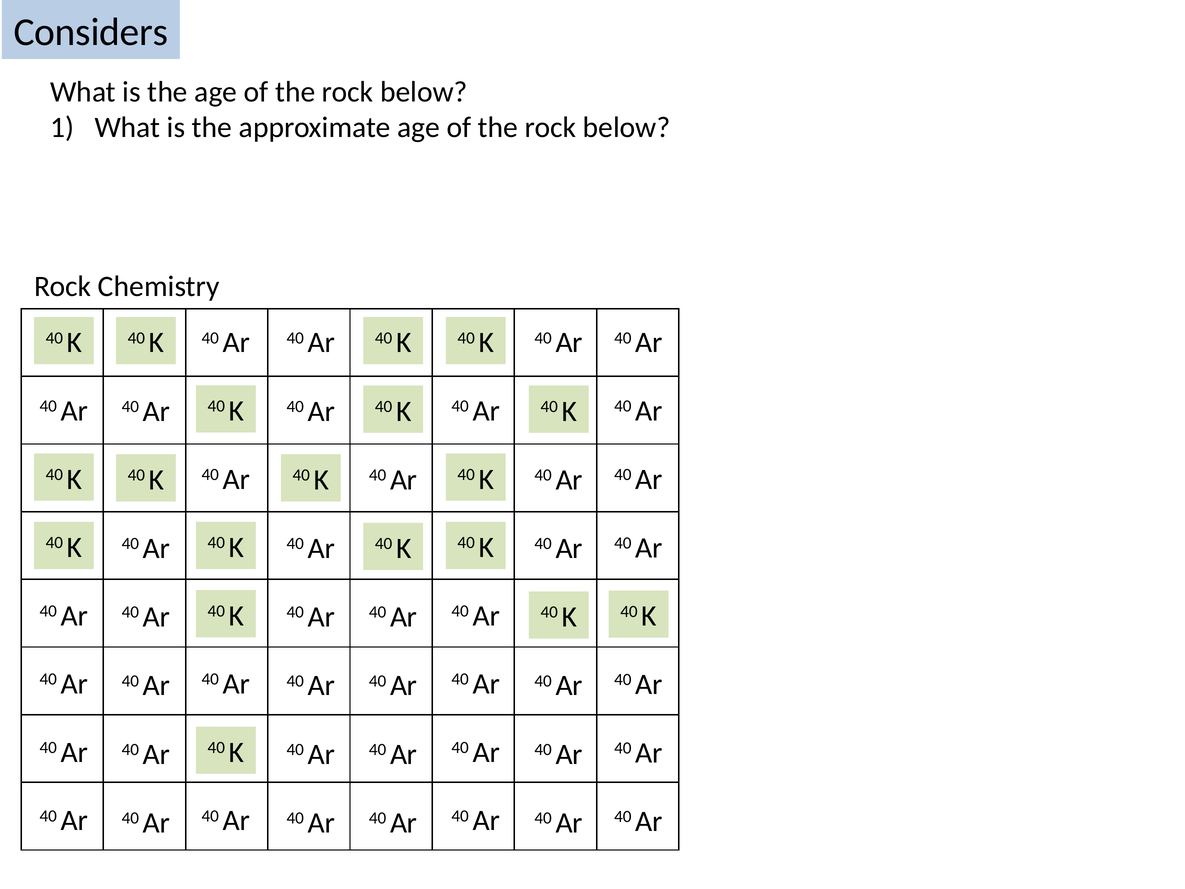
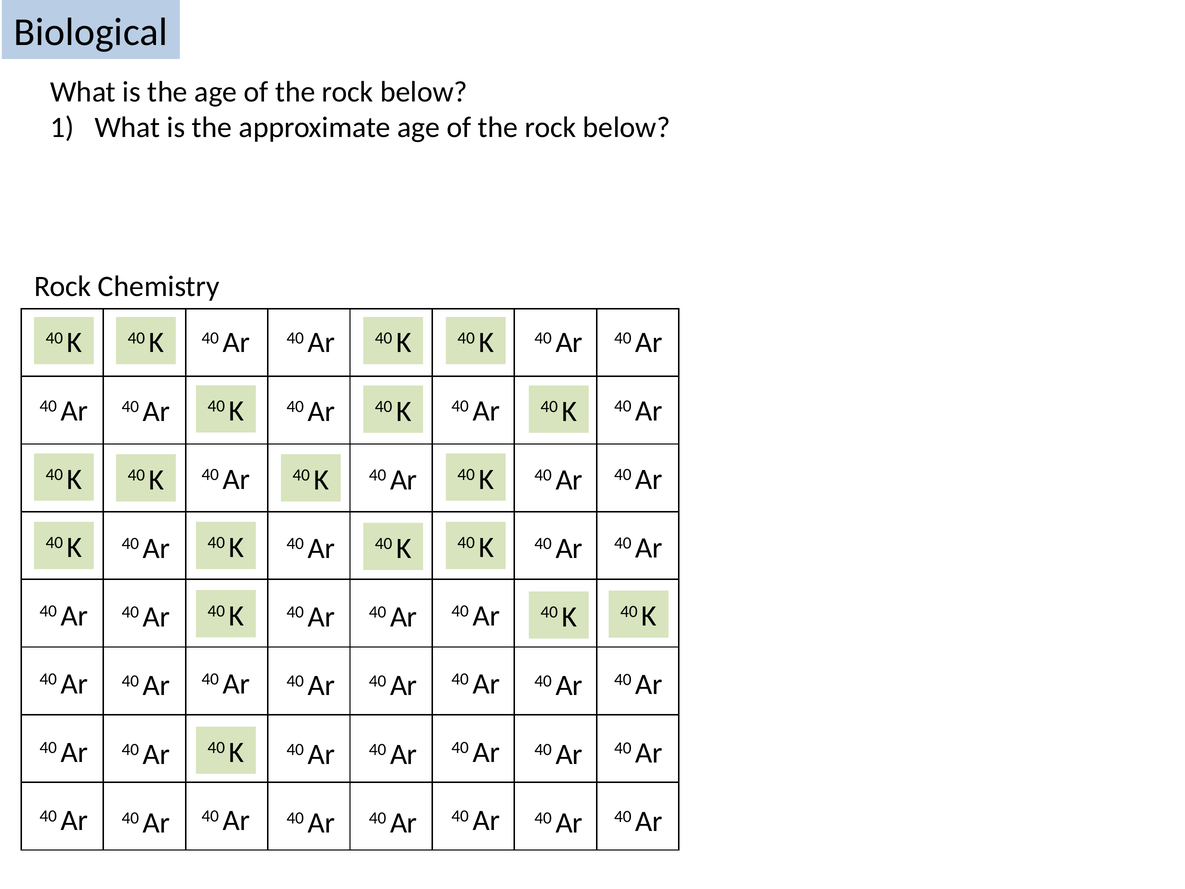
Considers: Considers -> Biological (91, 32)
